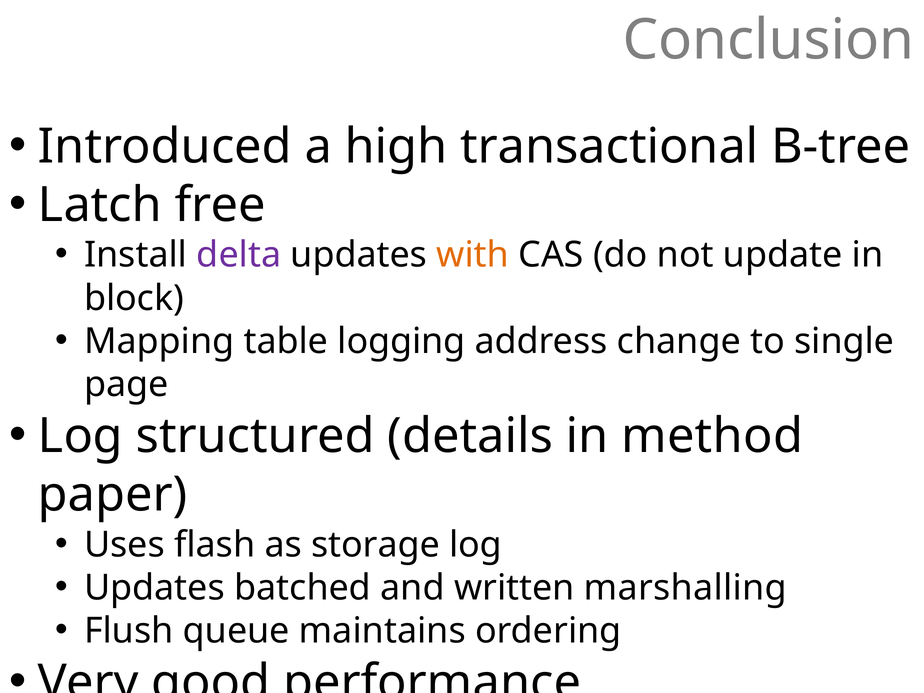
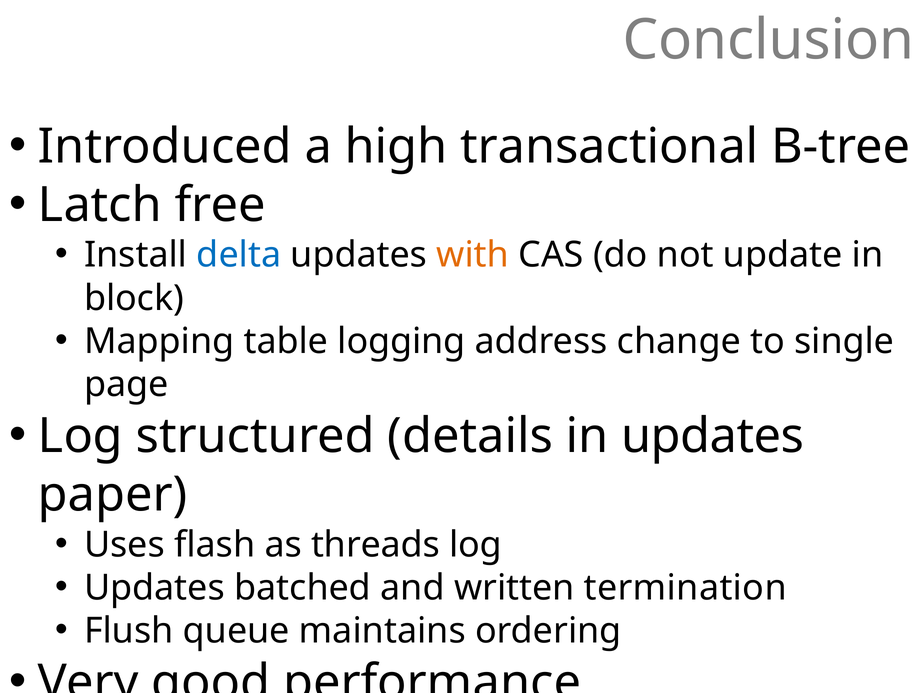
delta colour: purple -> blue (239, 255)
in method: method -> updates (713, 436)
storage: storage -> threads (376, 545)
marshalling: marshalling -> termination (685, 588)
